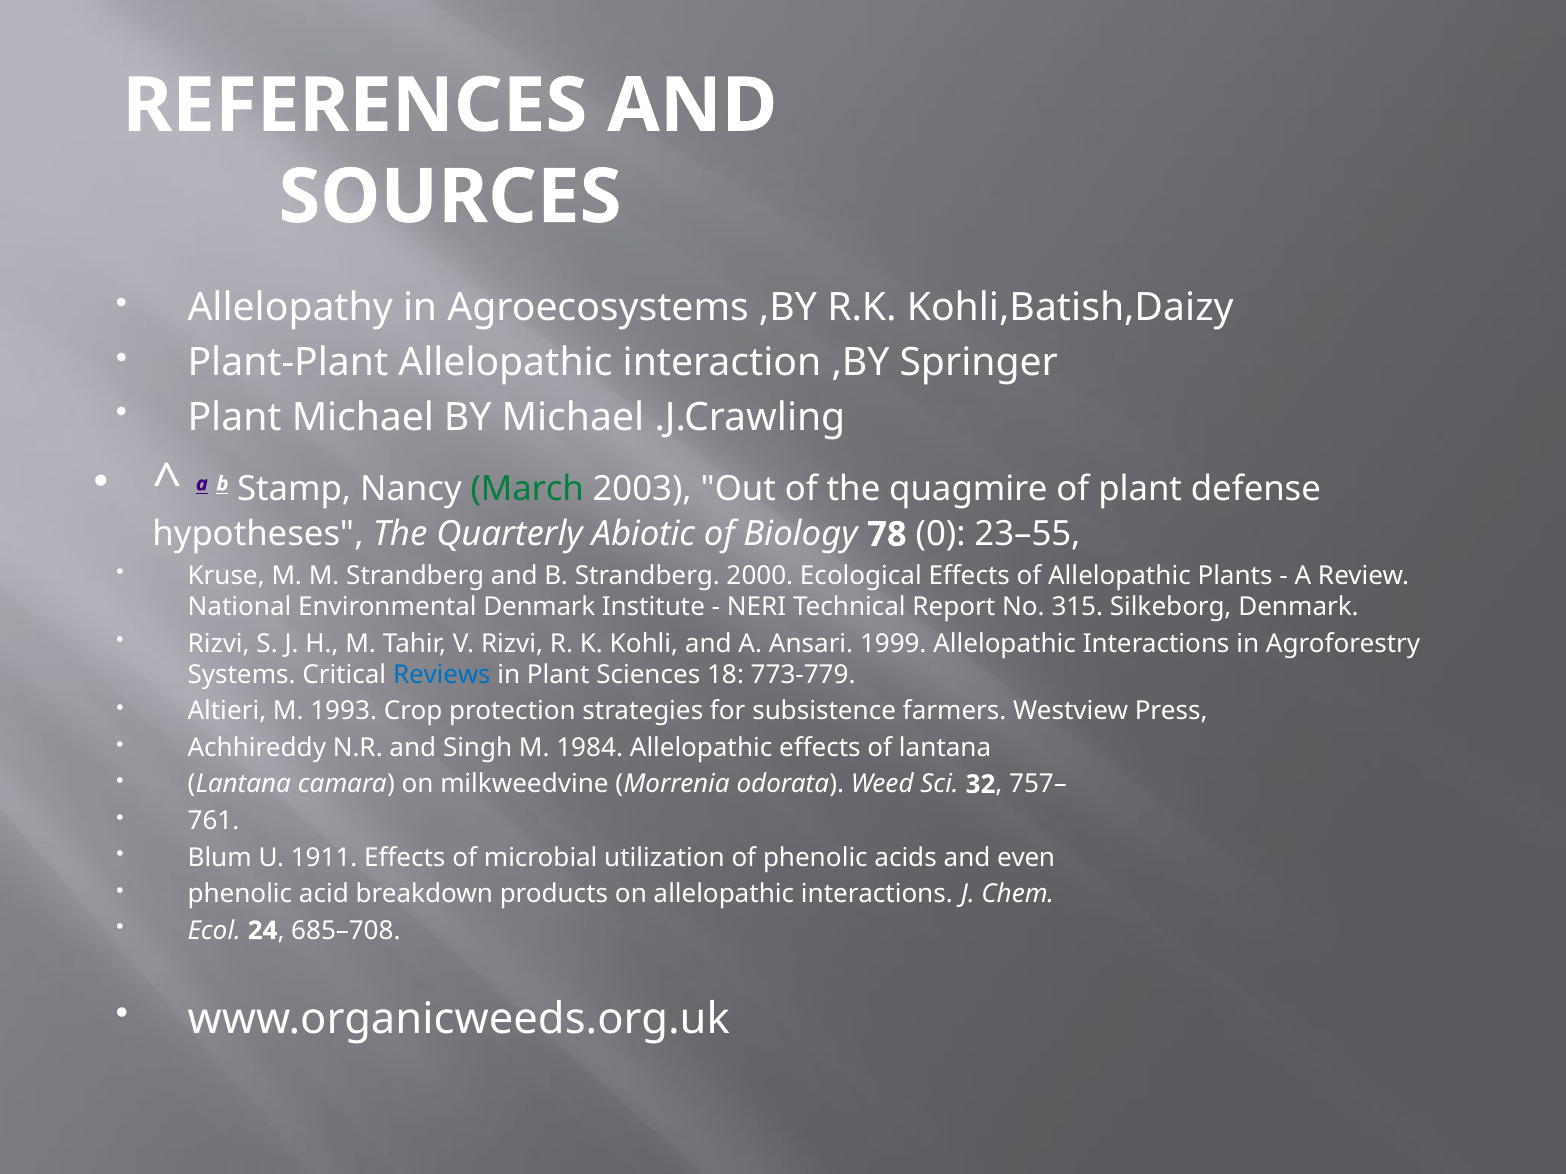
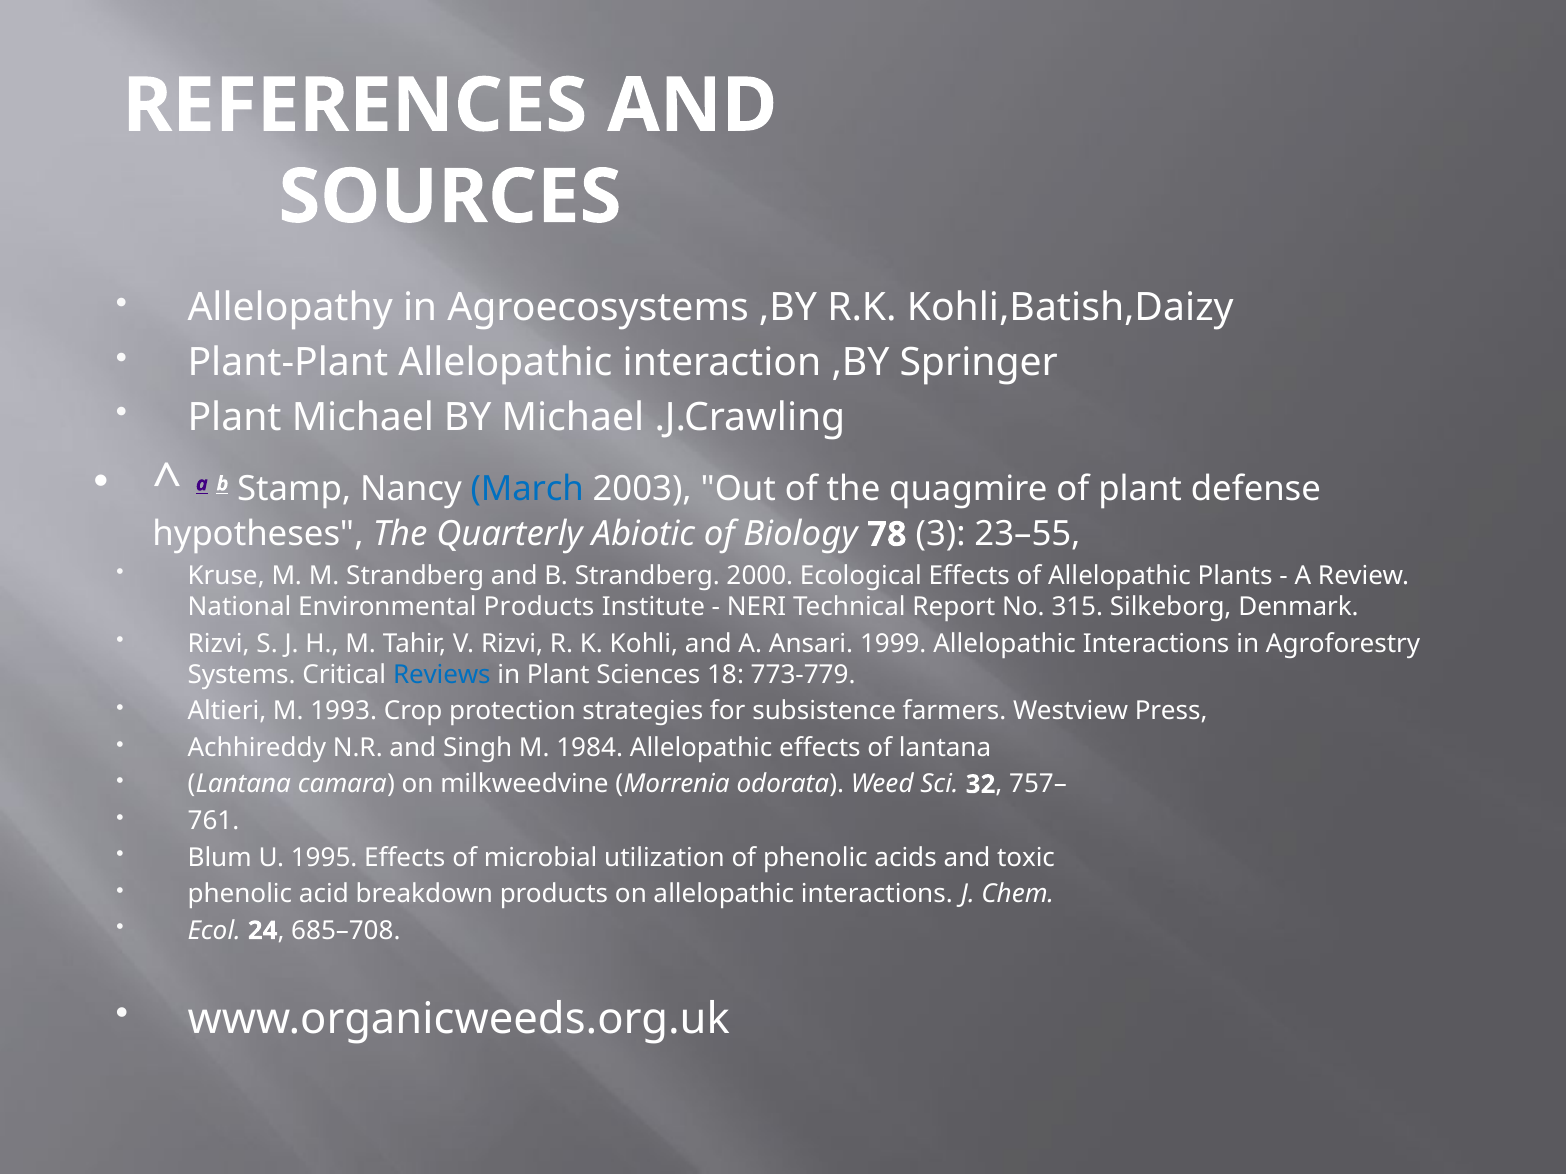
March colour: green -> blue (527, 490)
0: 0 -> 3 (941, 535)
Environmental Denmark: Denmark -> Products (539, 607)
1911: 1911 -> 1995 (324, 858)
even: even -> toxic (1026, 858)
